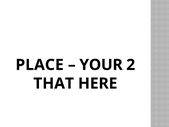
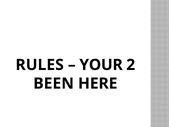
PLACE: PLACE -> RULES (40, 65)
THAT: THAT -> BEEN (54, 83)
